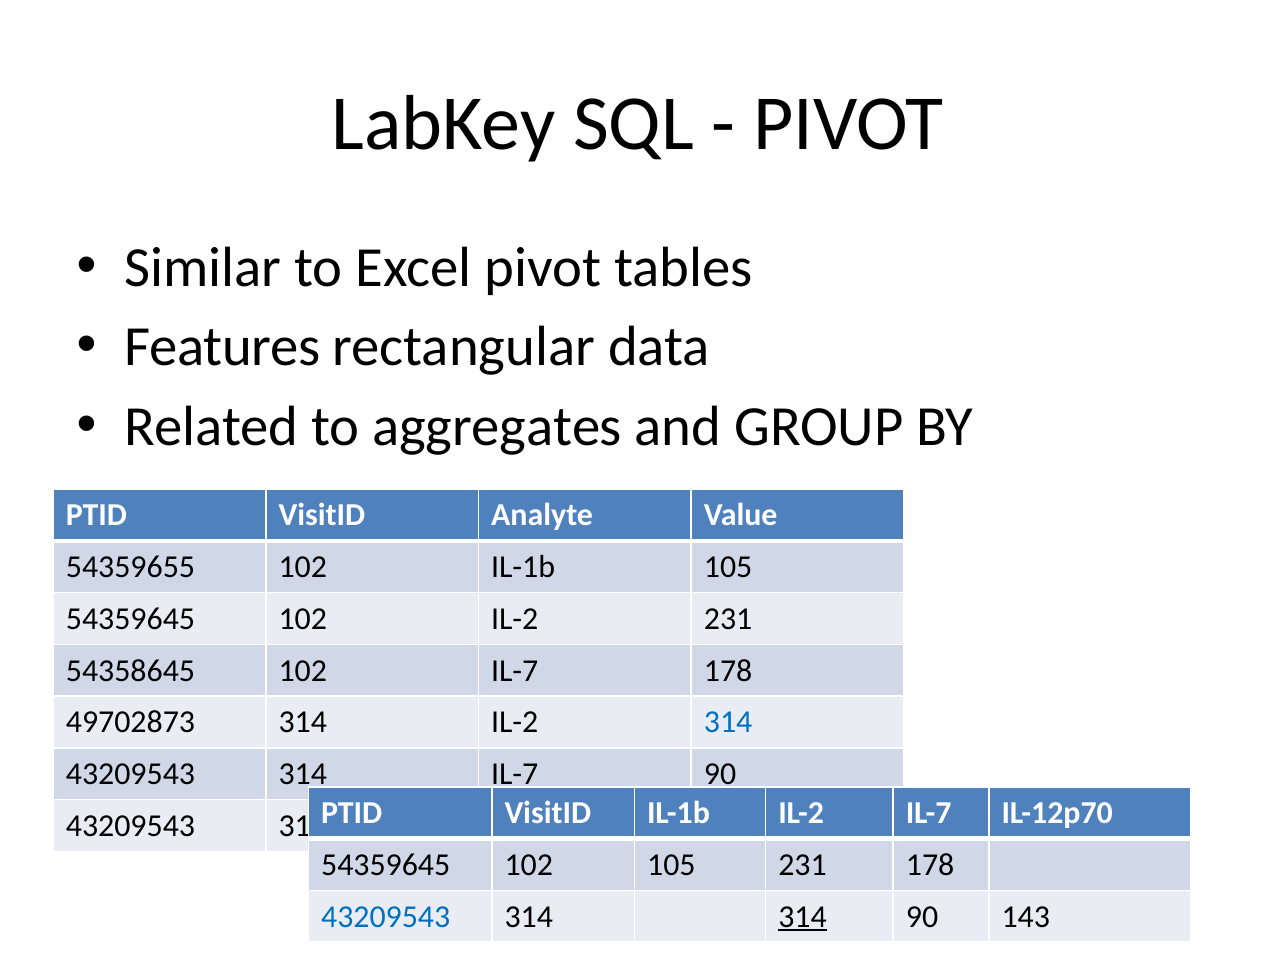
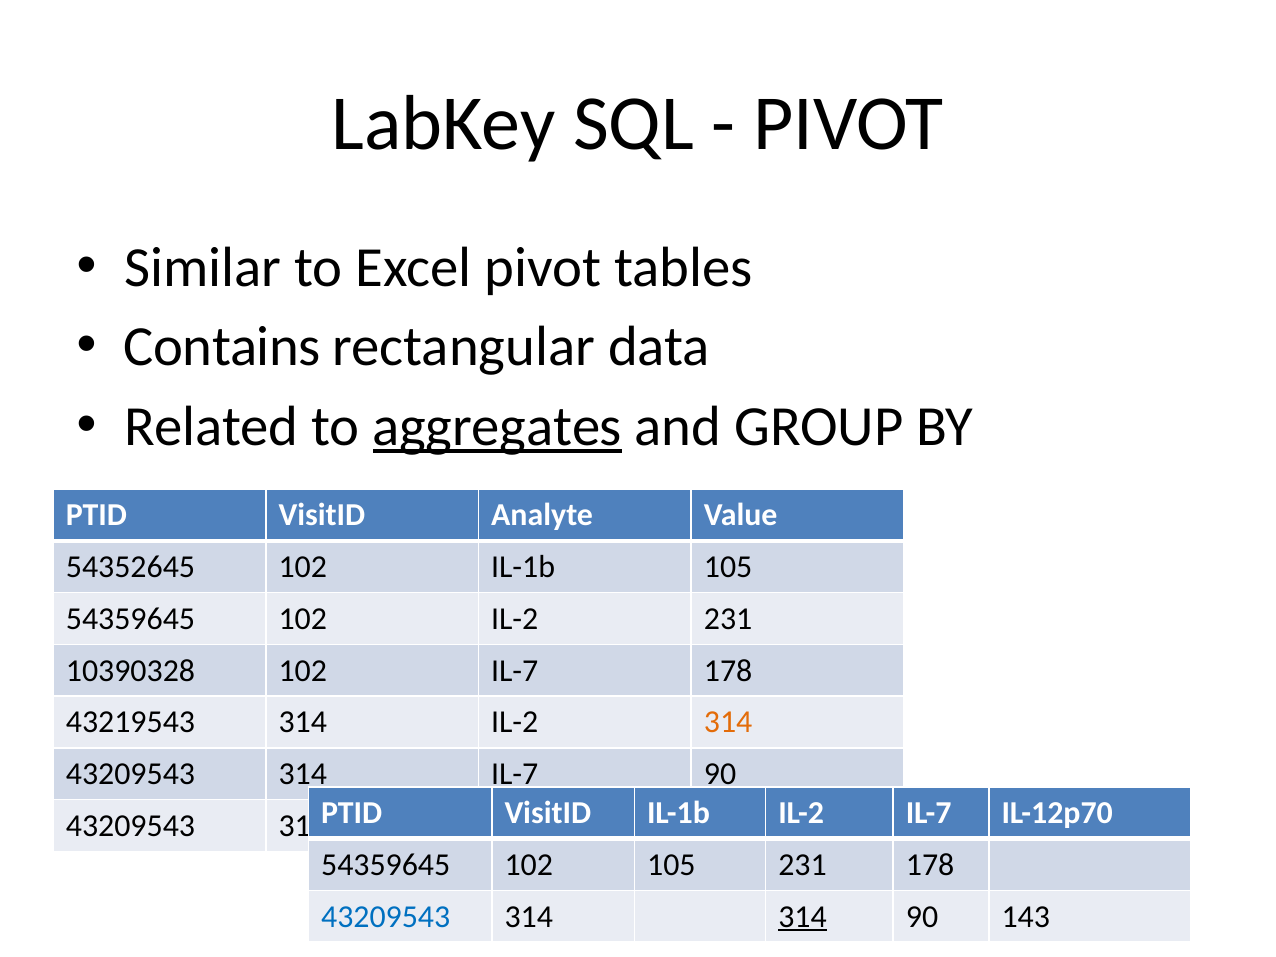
Features: Features -> Contains (222, 347)
aggregates underline: none -> present (497, 427)
54359655: 54359655 -> 54352645 (130, 567)
54358645: 54358645 -> 10390328 (130, 671)
49702873: 49702873 -> 43219543 (130, 722)
314 colour: blue -> orange (728, 722)
